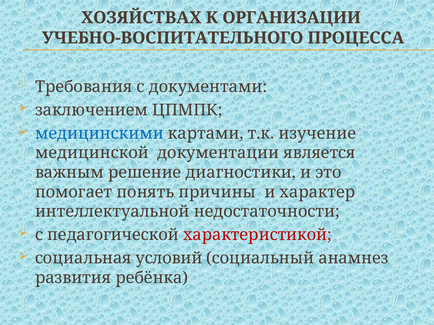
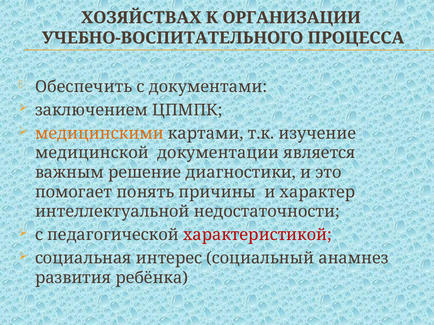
Требования: Требования -> Обеспечить (84, 87)
медицинскими colour: blue -> orange (99, 134)
условий: условий -> интерес (169, 259)
